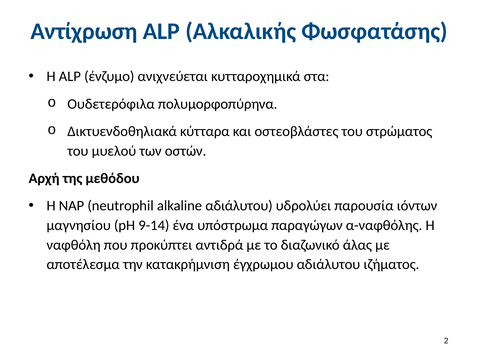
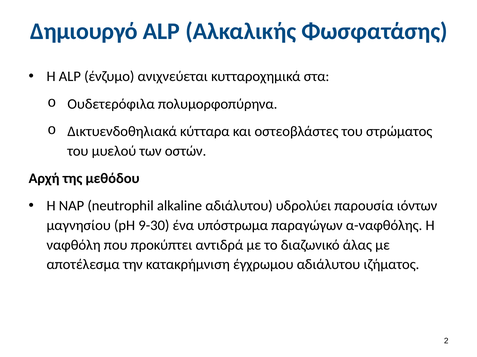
Αντίχρωση: Αντίχρωση -> Δημιουργό (84, 31)
9-14: 9-14 -> 9-30 (154, 226)
